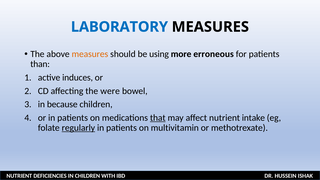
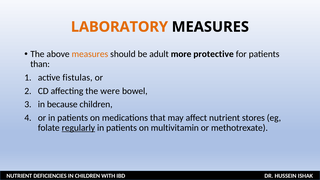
LABORATORY colour: blue -> orange (119, 27)
using: using -> adult (159, 54)
erroneous: erroneous -> protective (214, 54)
induces: induces -> fistulas (77, 78)
that underline: present -> none (158, 118)
intake: intake -> stores (253, 118)
